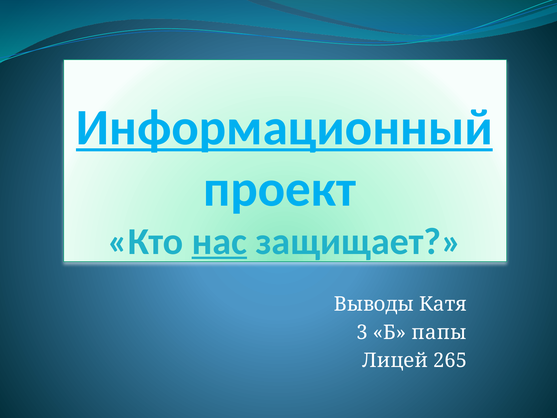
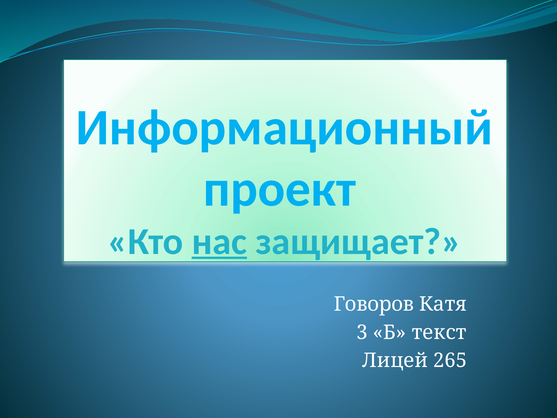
Информационный underline: present -> none (284, 128)
Выводы: Выводы -> Говоров (374, 304)
папы: папы -> текст (439, 332)
